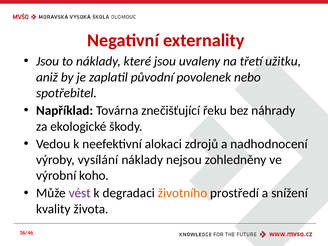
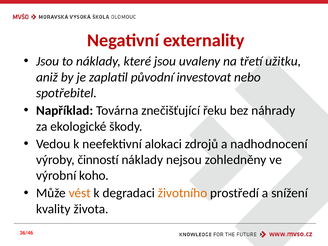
povolenek: povolenek -> investovat (204, 77)
vysílání: vysílání -> činností (98, 160)
vést colour: purple -> orange (80, 193)
